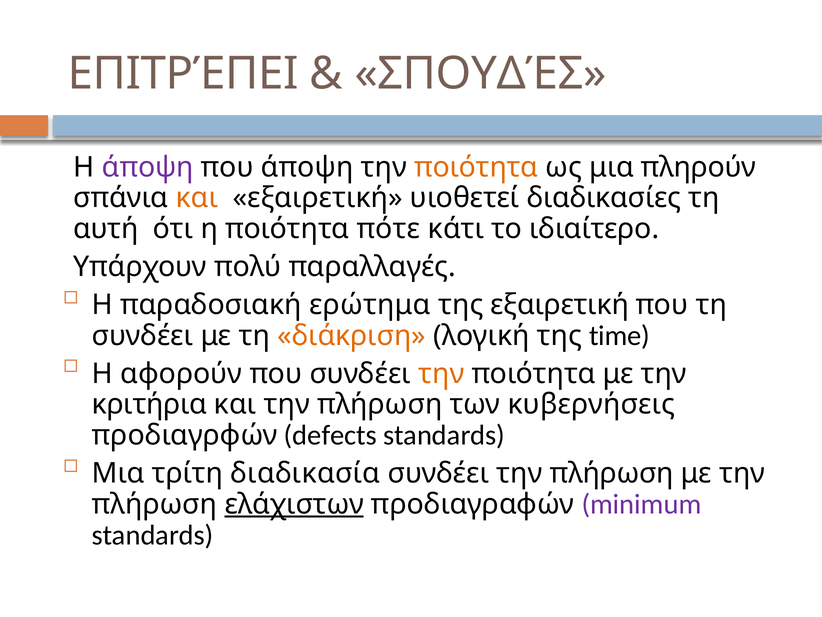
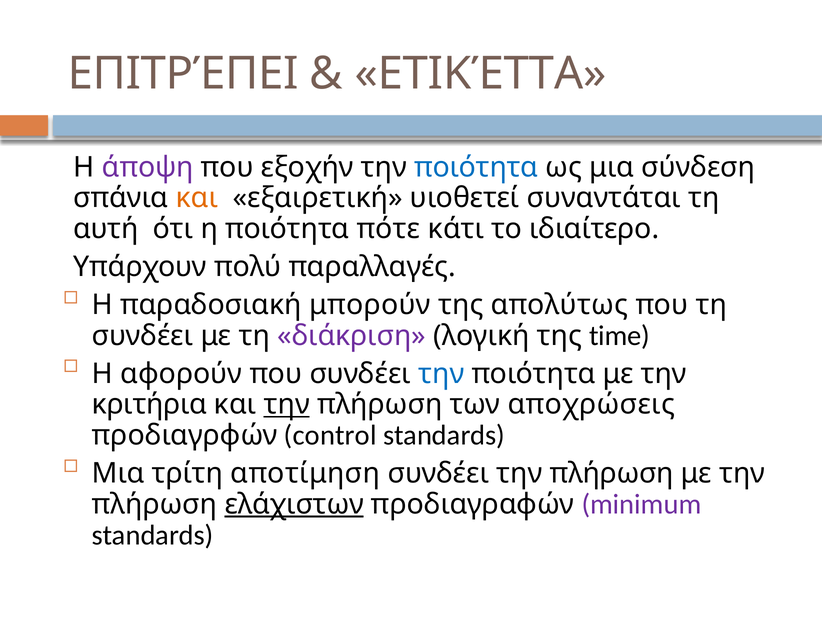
ΣΠΟΥΔΈΣ: ΣΠΟΥΔΈΣ -> ΕΤΙΚΈΤΤΑ (480, 73)
που άποψη: άποψη -> εξοχήν (307, 167)
ποιότητα colour: orange -> blue (476, 167)
πληρούν: πληρούν -> σύνδεση (698, 167)
διαδικασίες: διαδικασίες -> συναντάται (604, 198)
ερώτημα: ερώτημα -> μπορούν (370, 305)
της εξαιρετική: εξαιρετική -> απολύτως (559, 305)
διάκριση colour: orange -> purple (352, 335)
την colour: orange -> blue (441, 373)
την underline: none -> present (287, 404)
κυβερνήσεις: κυβερνήσεις -> αποχρώσεις (591, 404)
defects: defects -> control (330, 435)
διαδικασία: διαδικασία -> αποτίμηση (305, 473)
